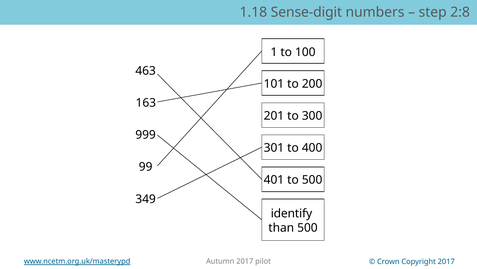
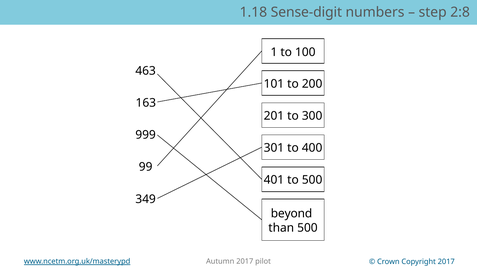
identify: identify -> beyond (291, 213)
